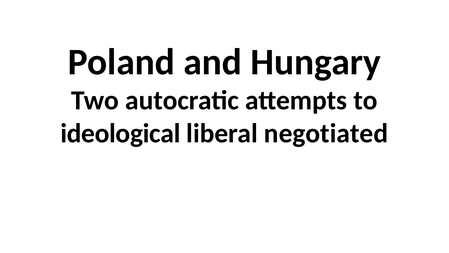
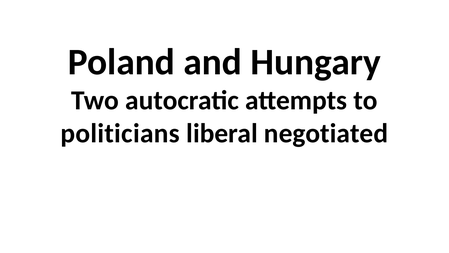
ideological: ideological -> politicians (120, 133)
